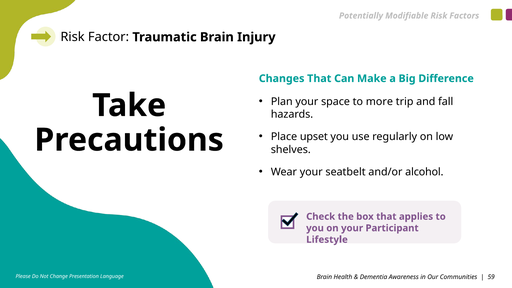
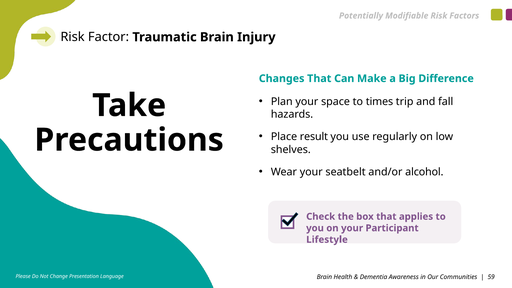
more: more -> times (379, 102)
upset: upset -> result (314, 137)
